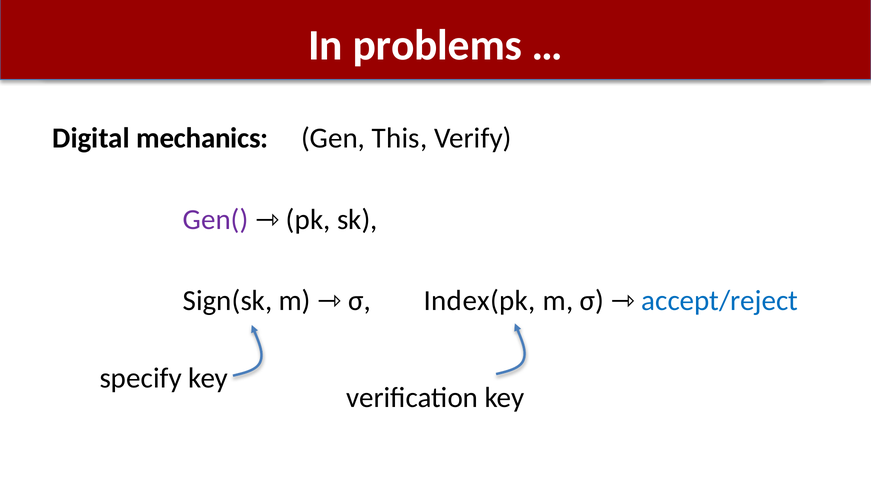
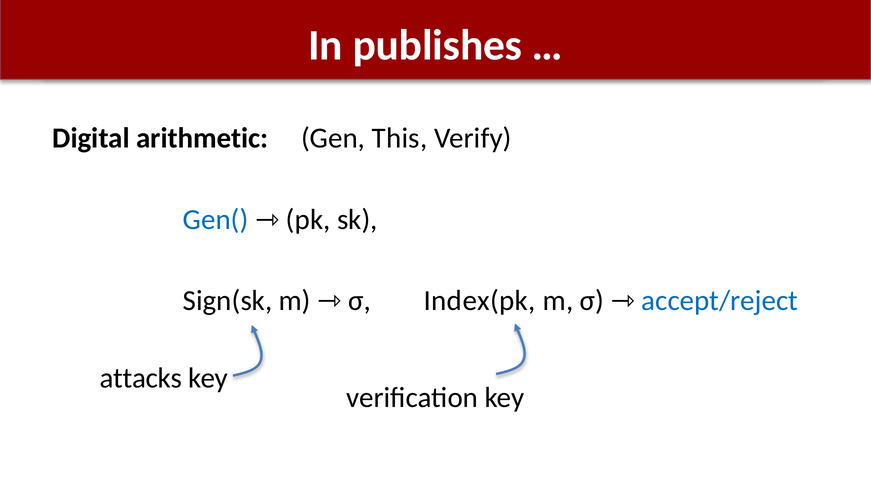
problems: problems -> publishes (437, 45)
mechanics: mechanics -> arithmetic (202, 138)
Gen( colour: purple -> blue (216, 219)
specify: specify -> attacks (141, 378)
